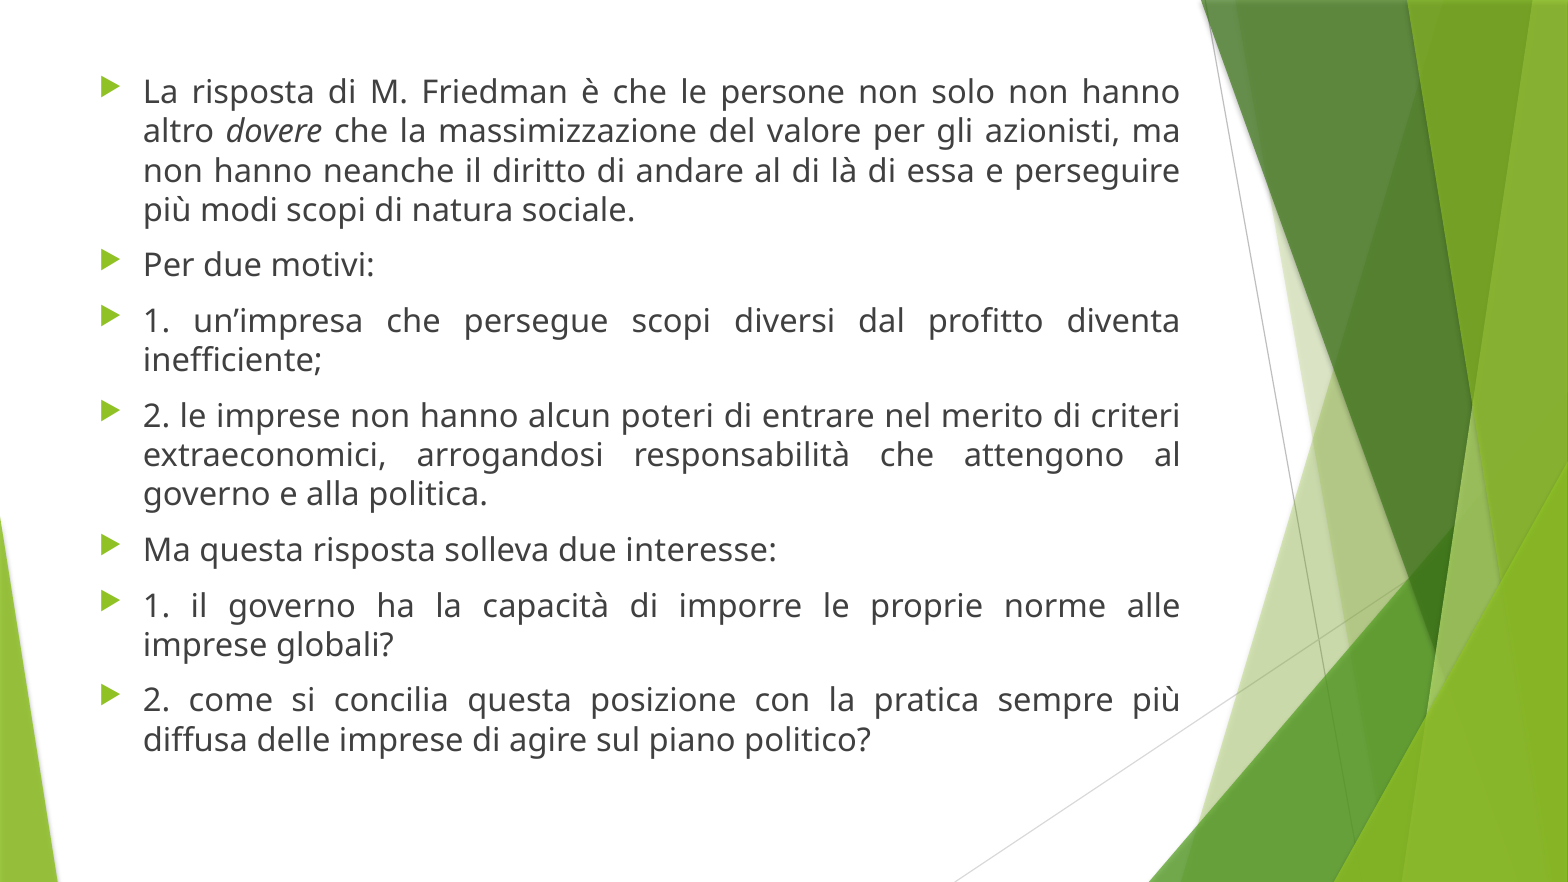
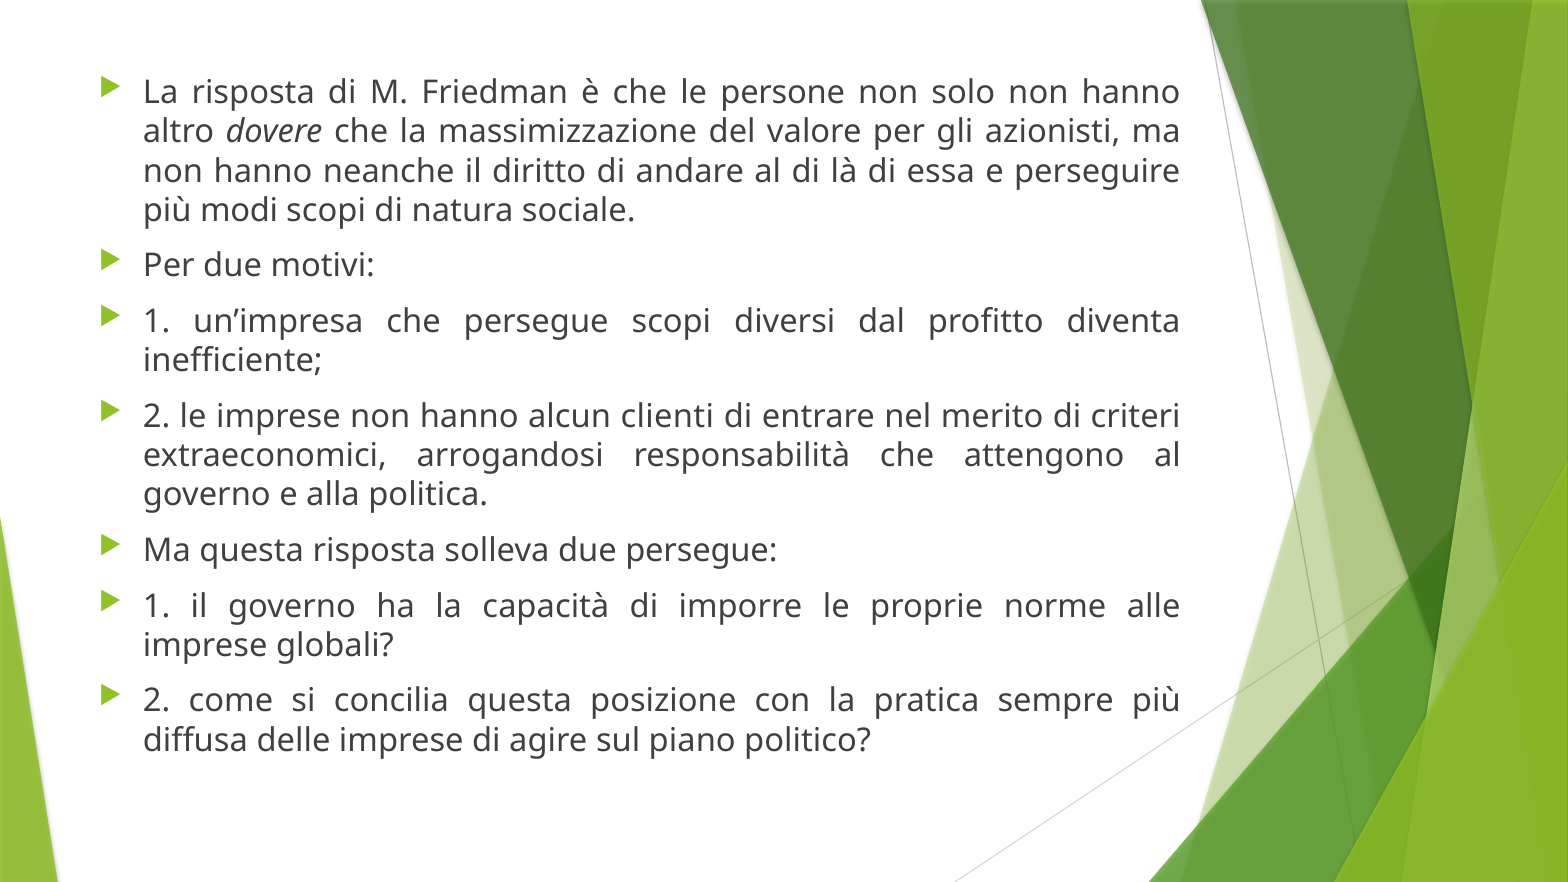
poteri: poteri -> clienti (667, 417)
due interesse: interesse -> persegue (701, 551)
